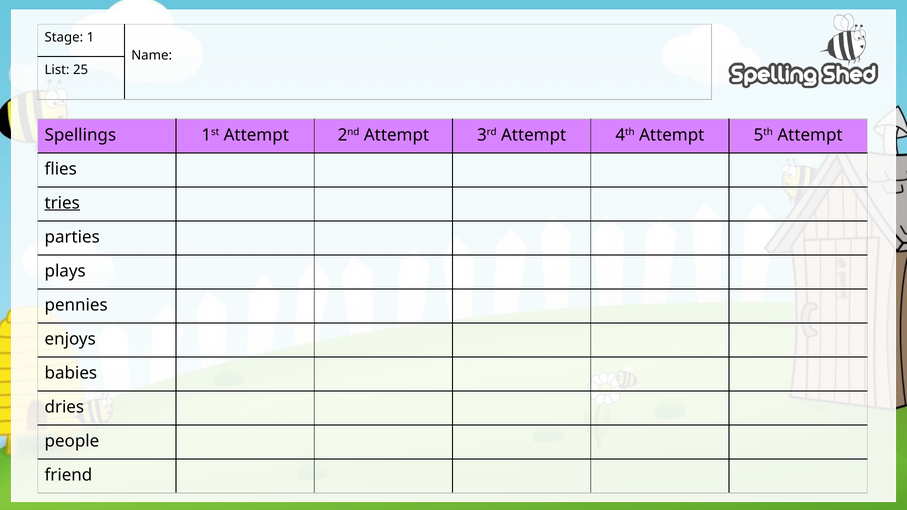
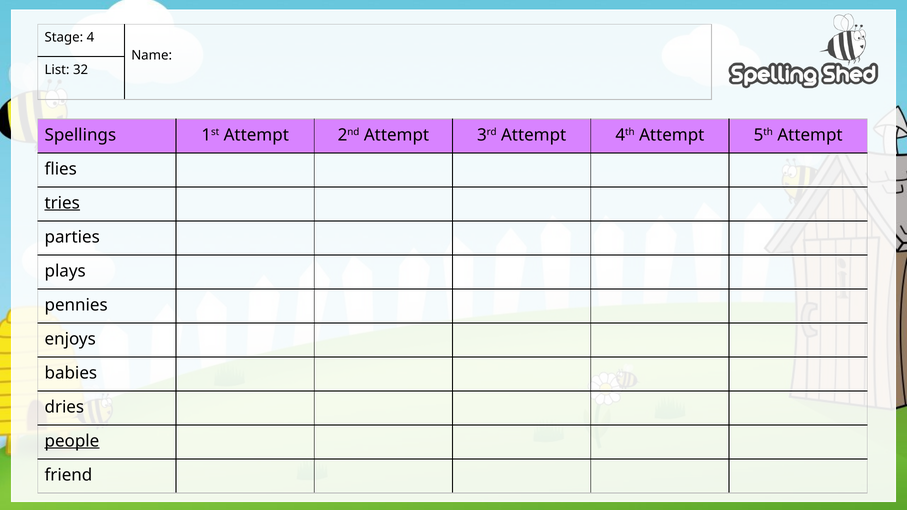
1: 1 -> 4 (90, 37)
25: 25 -> 32 (81, 70)
people underline: none -> present (72, 441)
